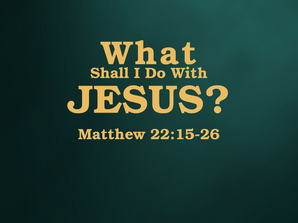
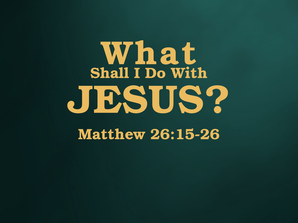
22:15-26: 22:15-26 -> 26:15-26 (185, 135)
